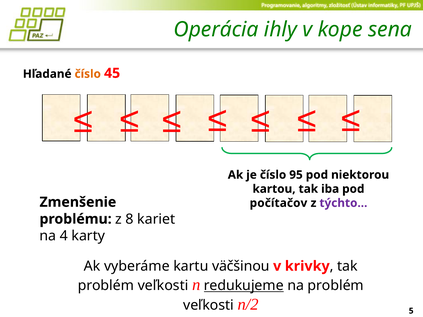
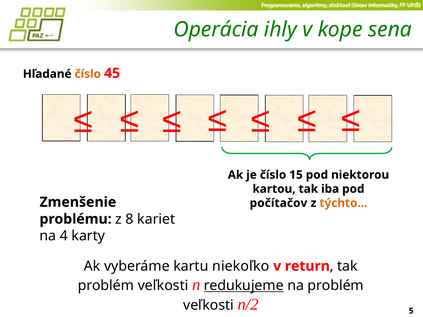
95: 95 -> 15 (296, 175)
týchto colour: purple -> orange (343, 203)
väčšinou: väčšinou -> niekoľko (241, 266)
krivky: krivky -> return (307, 266)
